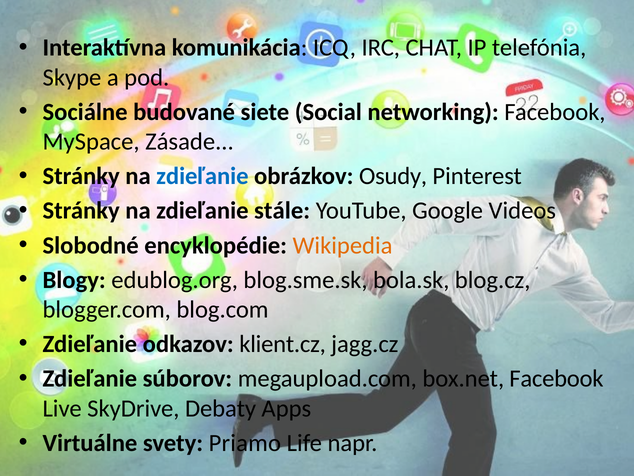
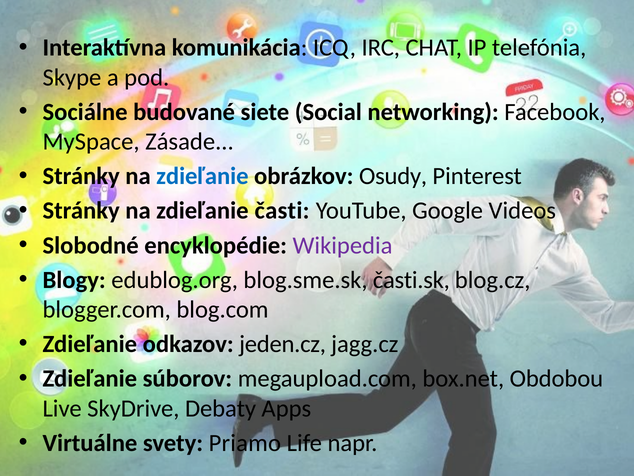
stále: stále -> časti (282, 211)
Wikipedia colour: orange -> purple (343, 245)
bola.sk: bola.sk -> časti.sk (411, 280)
klient.cz: klient.cz -> jeden.cz (283, 344)
box.net Facebook: Facebook -> Obdobou (556, 378)
